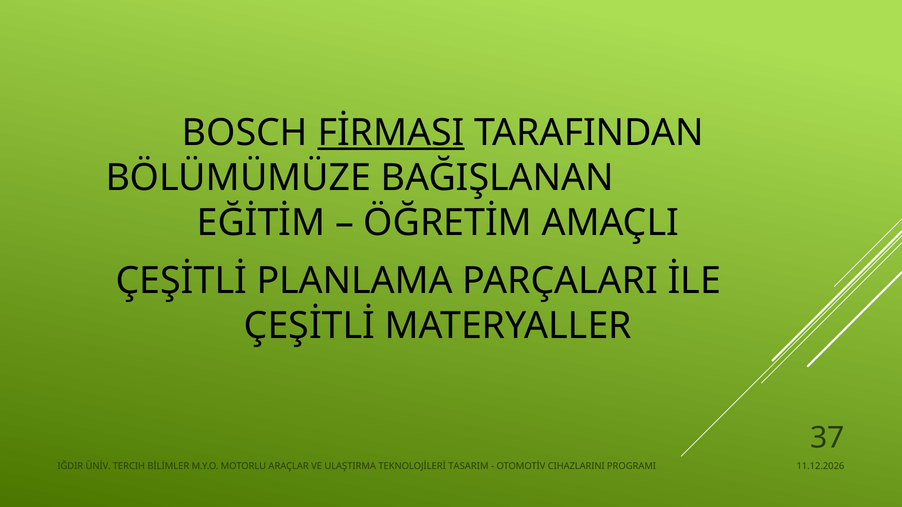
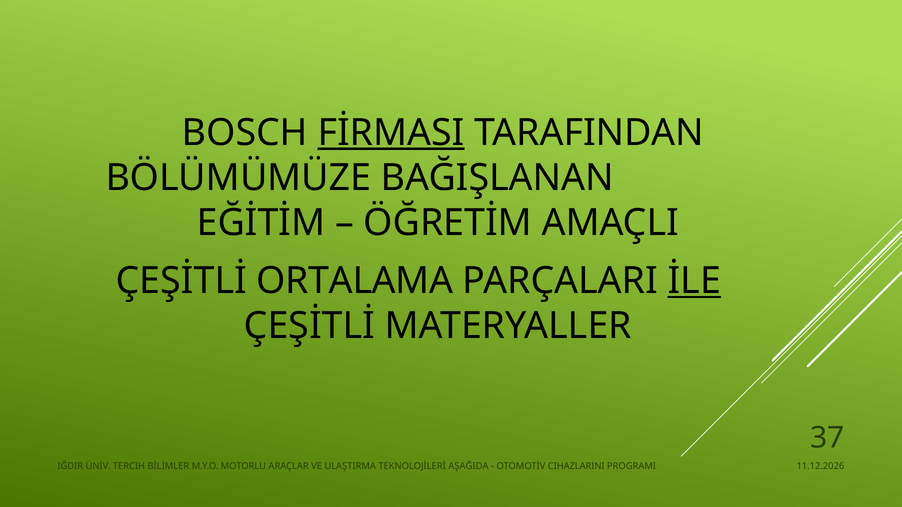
PLANLAMA: PLANLAMA -> ORTALAMA (355, 281)
İLE underline: none -> present (694, 281)
TASARIM: TASARIM -> AŞAĞIDA (468, 466)
